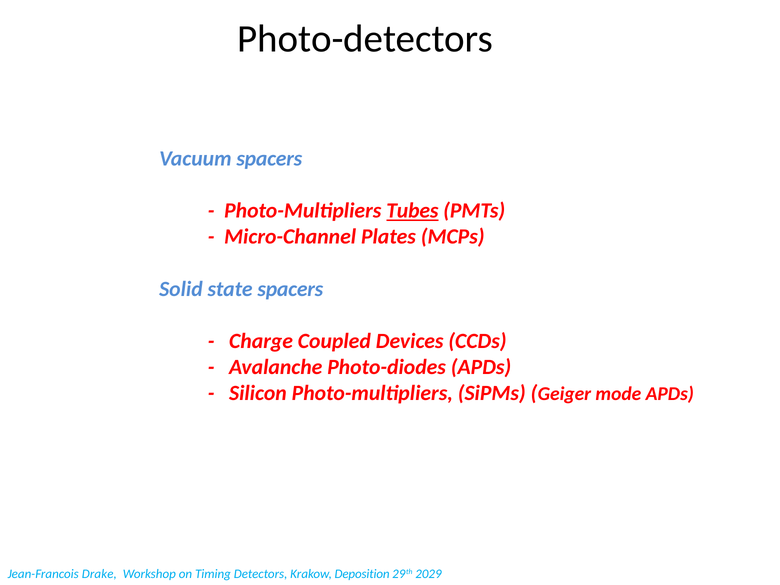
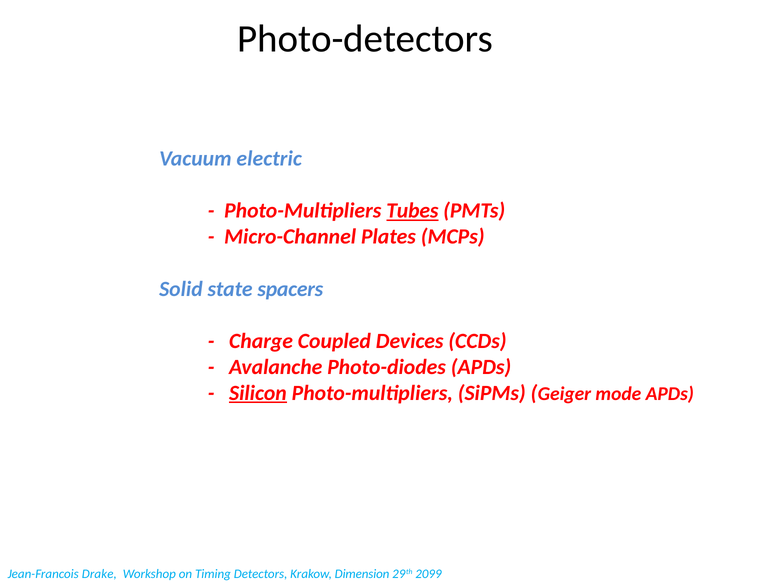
Vacuum spacers: spacers -> electric (269, 159)
Silicon underline: none -> present (258, 393)
Deposition: Deposition -> Dimension (362, 574)
2029: 2029 -> 2099 (428, 574)
